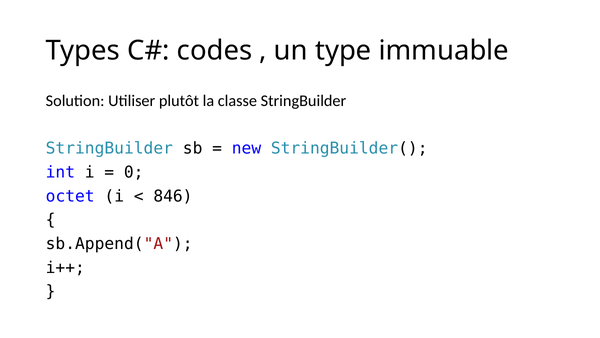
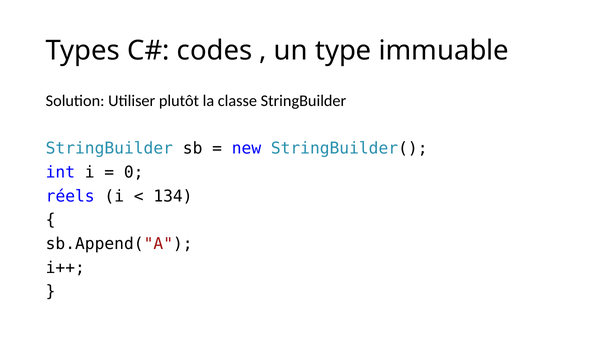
octet: octet -> réels (70, 196)
846: 846 -> 134 (173, 196)
